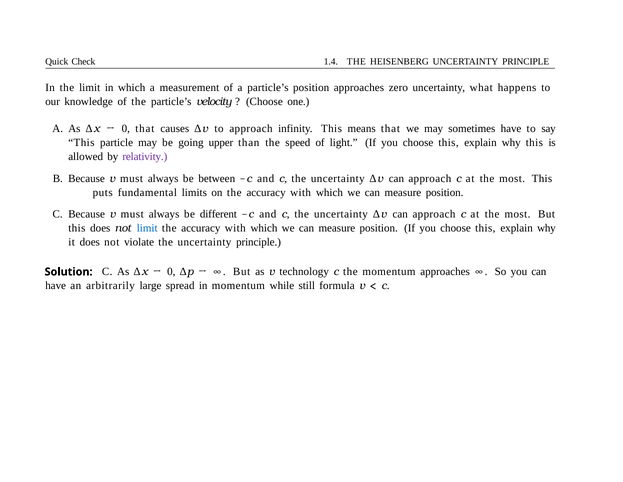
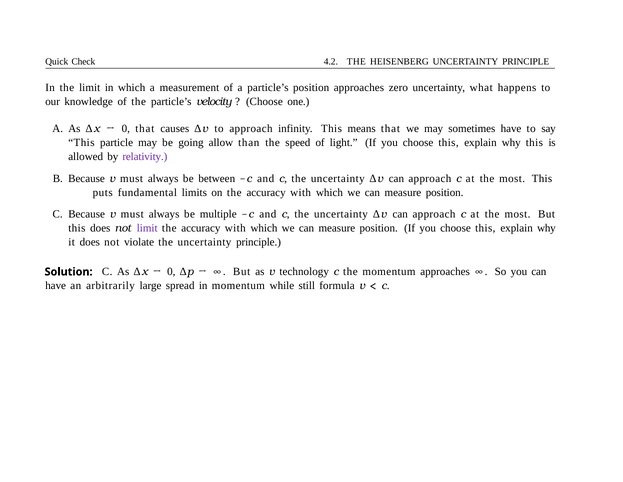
1.4: 1.4 -> 4.2 (331, 61)
upper: upper -> allow (221, 142)
different: different -> multiple (218, 214)
limit colour: blue -> purple (147, 228)
